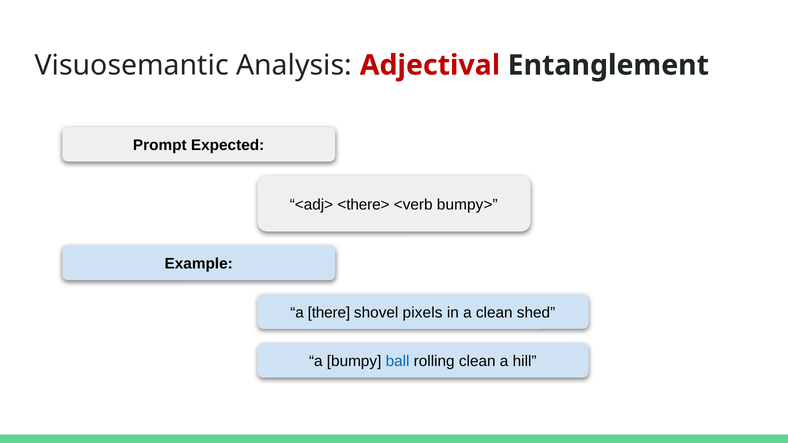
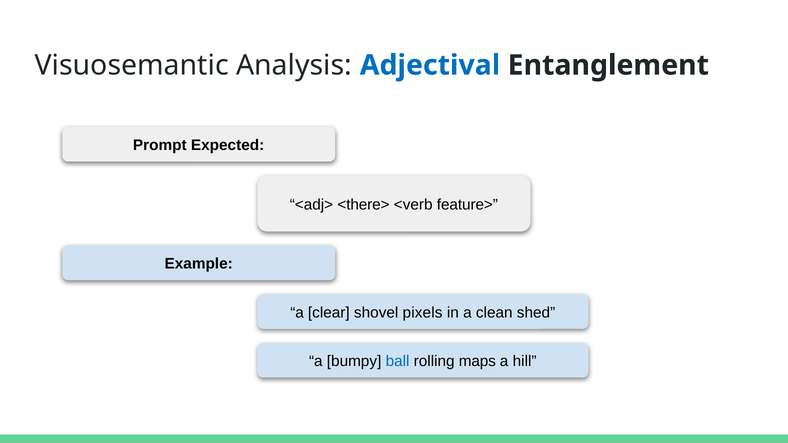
Adjectival colour: red -> blue (430, 65)
bumpy>: bumpy> -> feature> (467, 205)
there: there -> clear (329, 313)
rolling clean: clean -> maps (477, 362)
